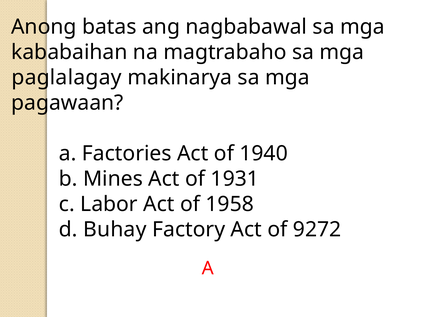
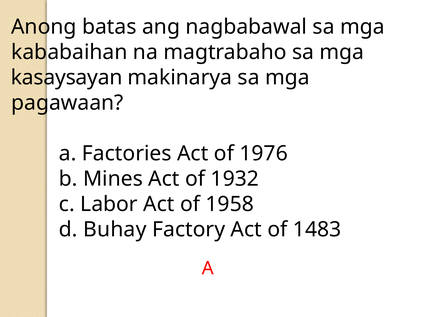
paglalagay: paglalagay -> kasaysayan (67, 78)
1940: 1940 -> 1976 (264, 154)
1931: 1931 -> 1932 (235, 179)
9272: 9272 -> 1483 (317, 230)
